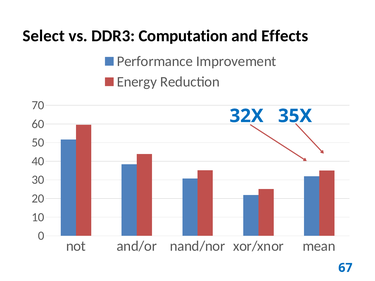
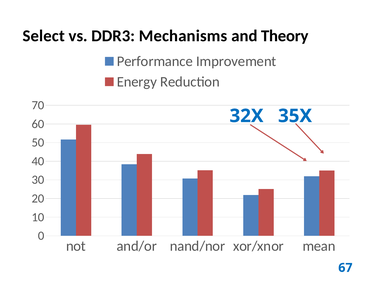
Computation: Computation -> Mechanisms (183, 36)
Effects: Effects -> Theory (285, 36)
